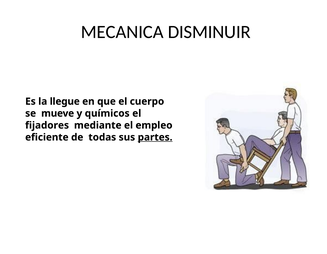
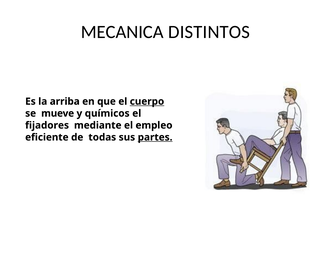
DISMINUIR: DISMINUIR -> DISTINTOS (209, 32)
llegue: llegue -> arriba (65, 101)
cuerpo underline: none -> present (147, 101)
